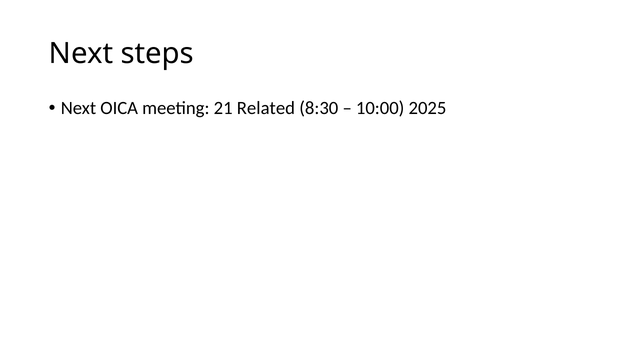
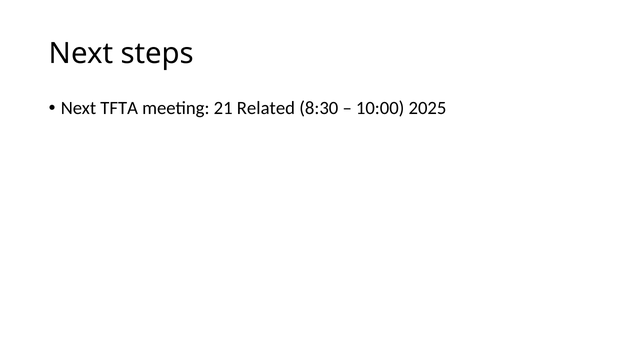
OICA: OICA -> TFTA (119, 108)
